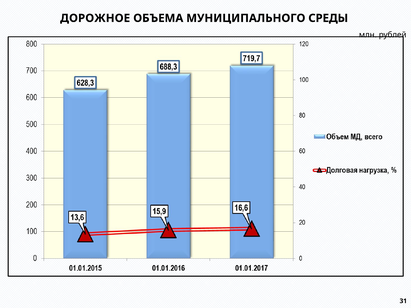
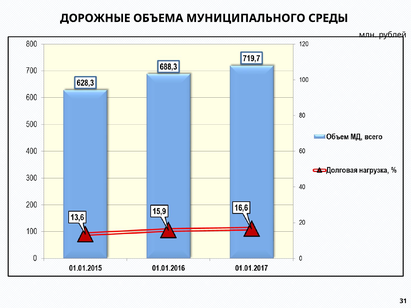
ДОРОЖНОЕ: ДОРОЖНОЕ -> ДОРОЖНЫЕ (95, 18)
